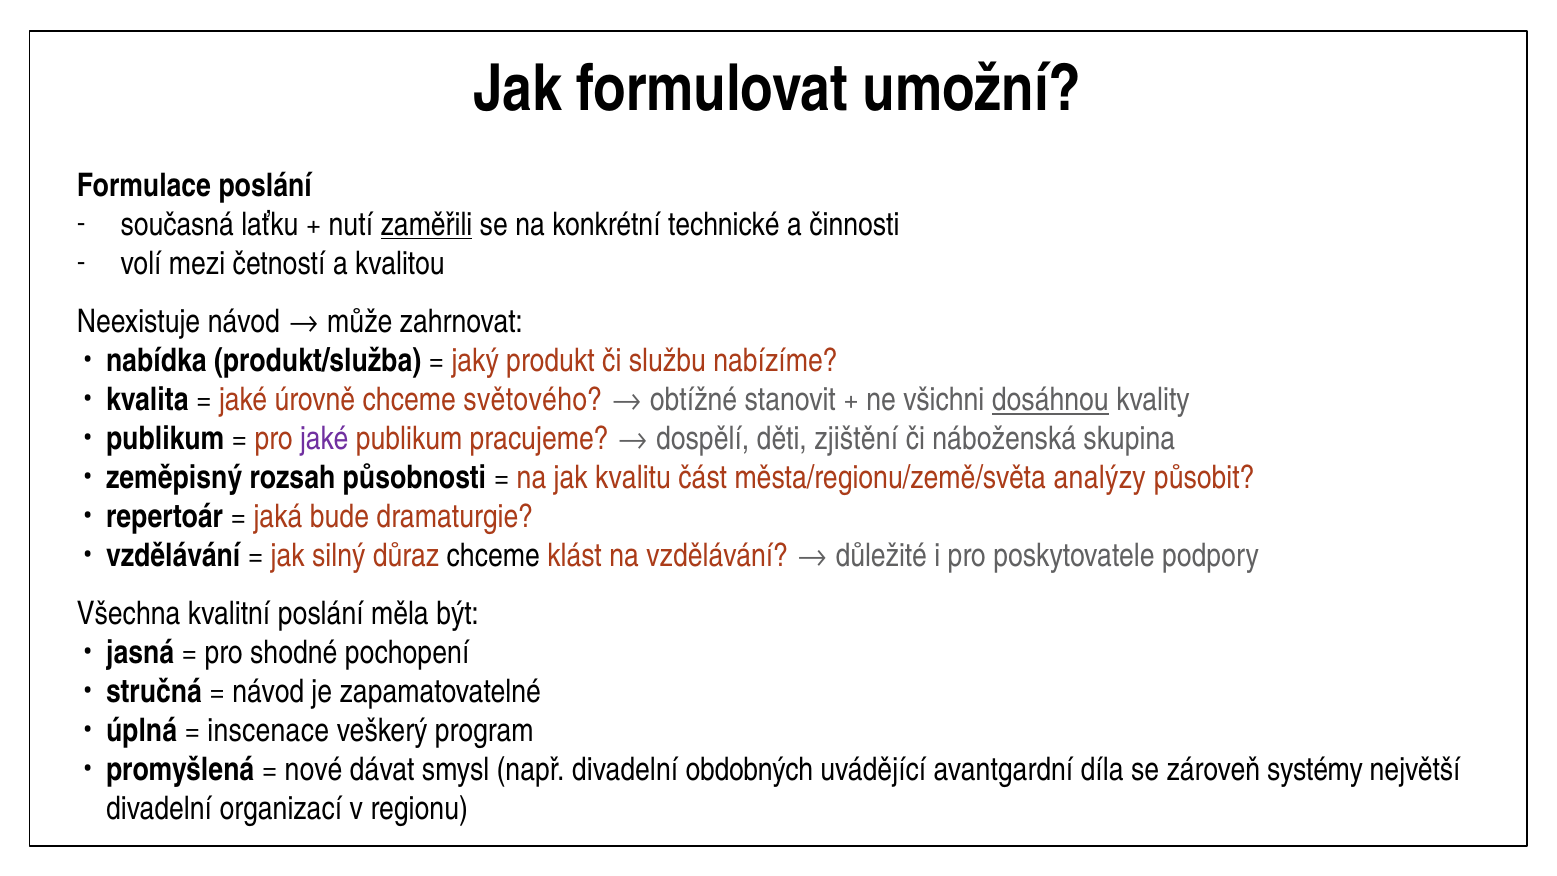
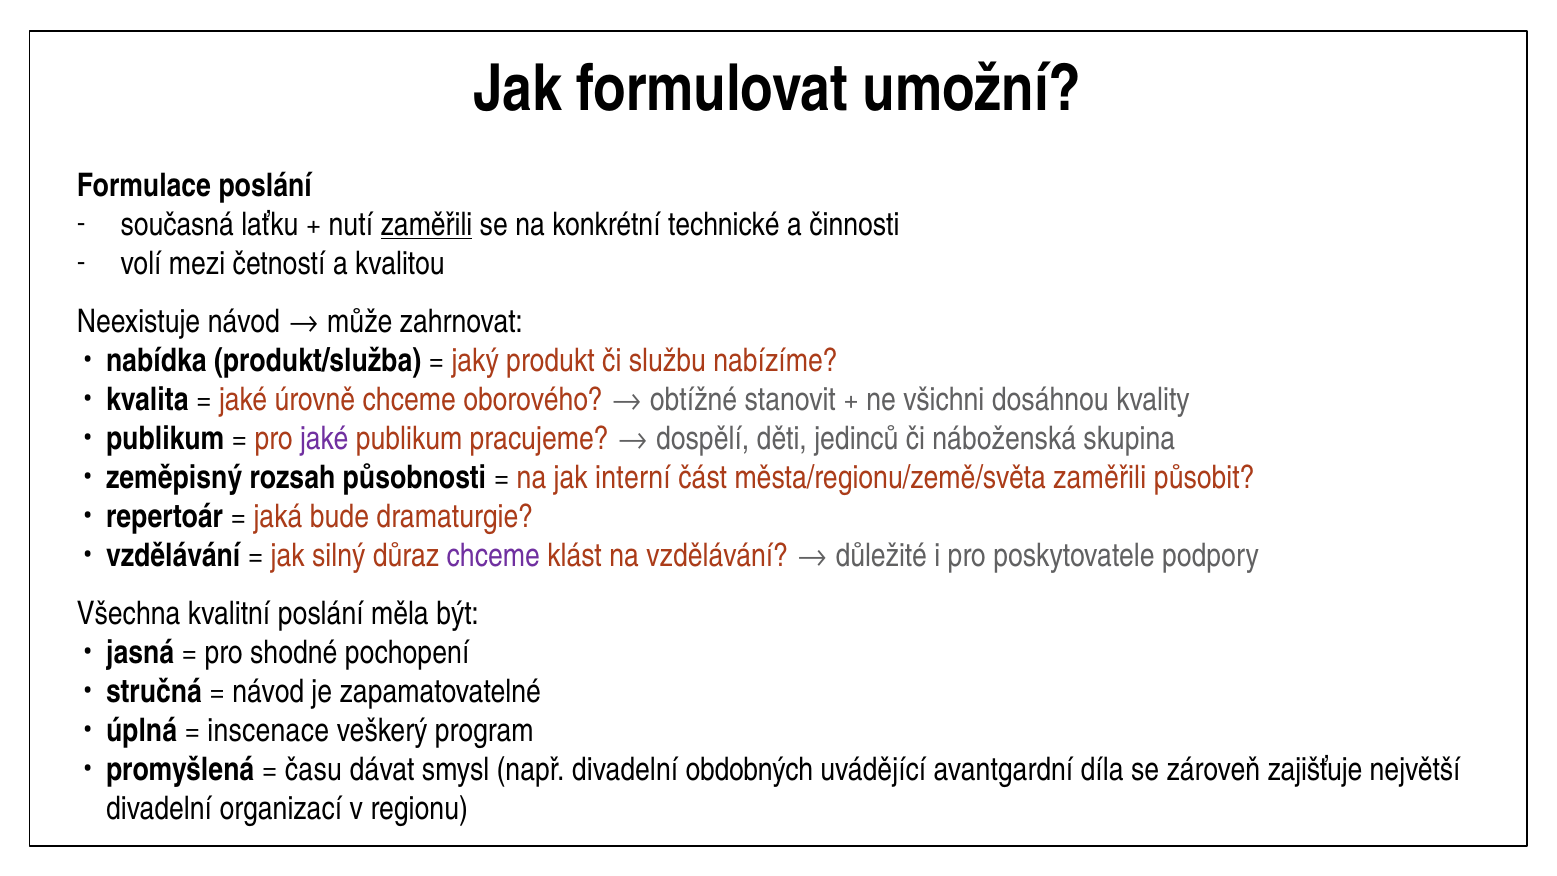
světového: světového -> oborového (533, 400)
dosáhnou underline: present -> none (1050, 400)
zjištění: zjištění -> jedinců (856, 439)
kvalitu: kvalitu -> interní (633, 478)
města/regionu/země/světa analýzy: analýzy -> zaměřili (1100, 478)
chceme colour: black -> purple (493, 556)
nové: nové -> času (313, 770)
systémy: systémy -> zajišťuje (1315, 770)
